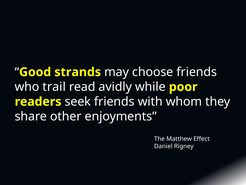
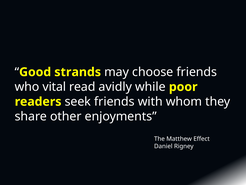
trail: trail -> vital (54, 87)
